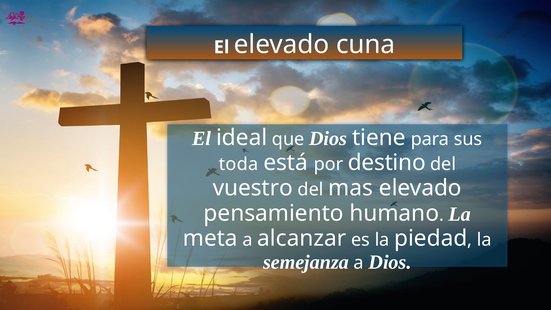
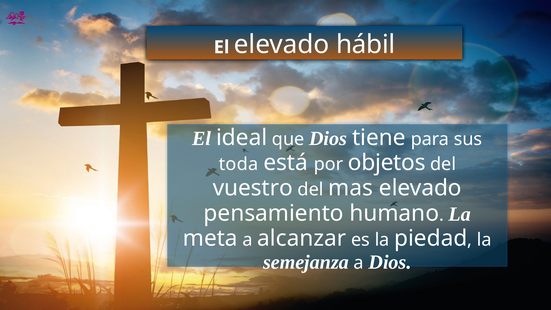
cuna: cuna -> hábil (366, 45)
destino: destino -> objetos (387, 163)
